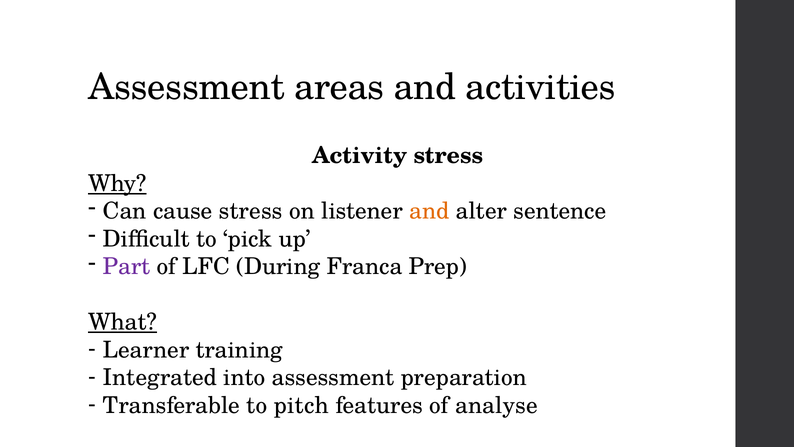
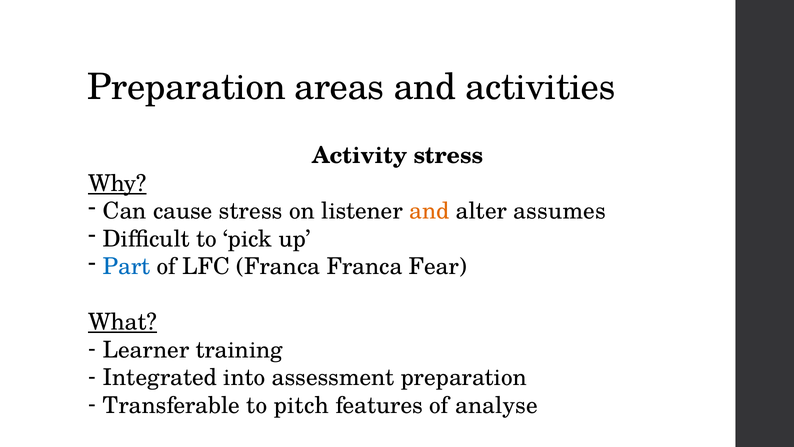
Assessment: Assessment -> Preparation (187, 87)
sentence: sentence -> assumes (560, 211)
Part colour: purple -> blue (127, 266)
LFC During: During -> Franca (278, 266)
Prep: Prep -> Fear (438, 266)
